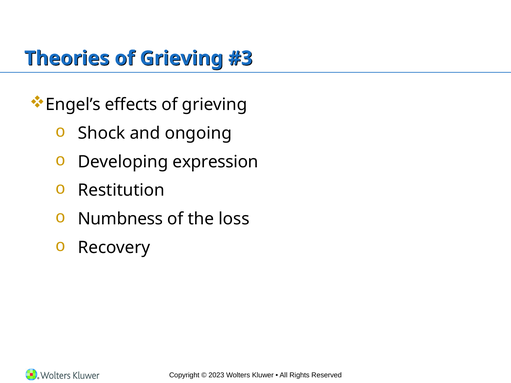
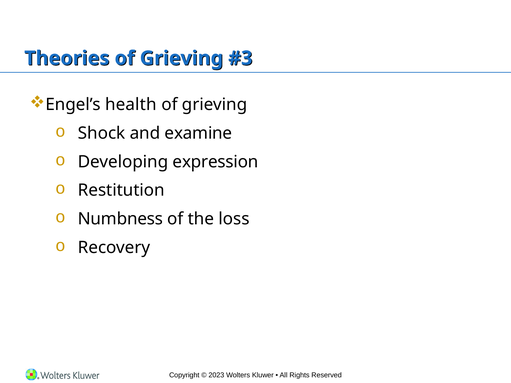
effects: effects -> health (131, 105)
ongoing: ongoing -> examine (198, 133)
